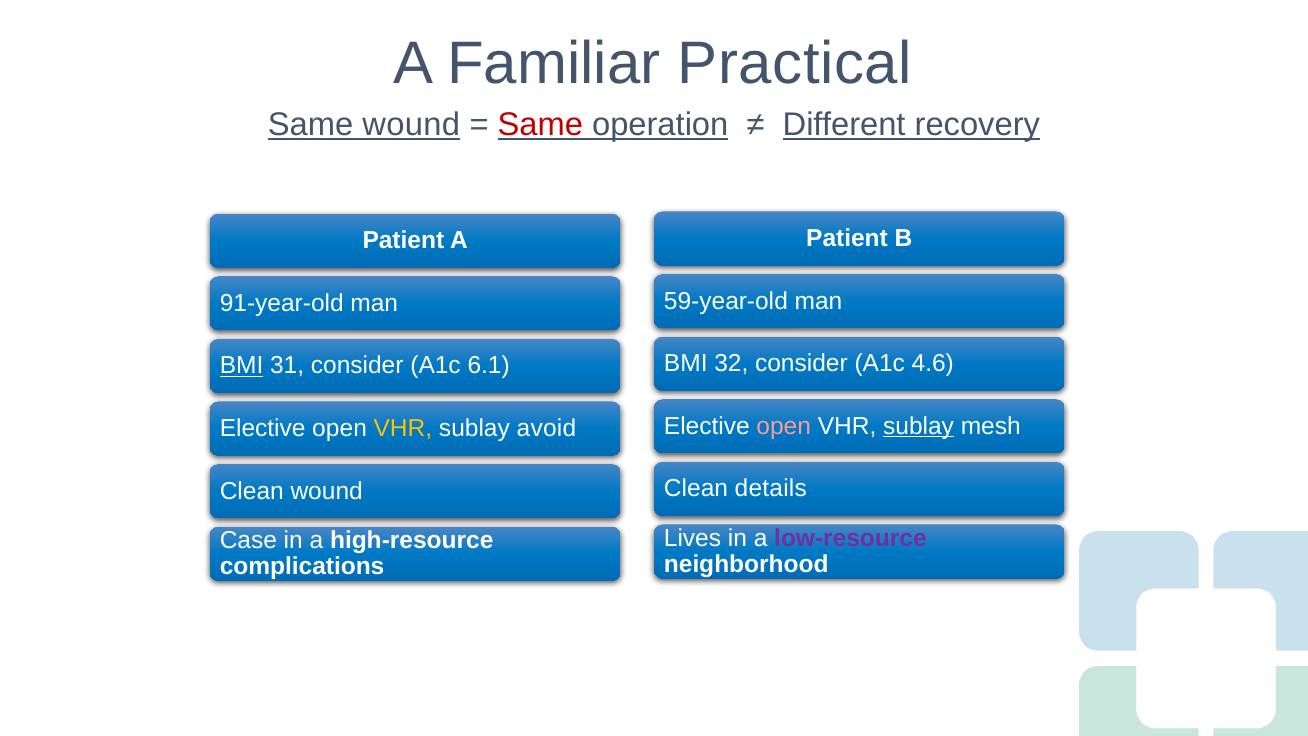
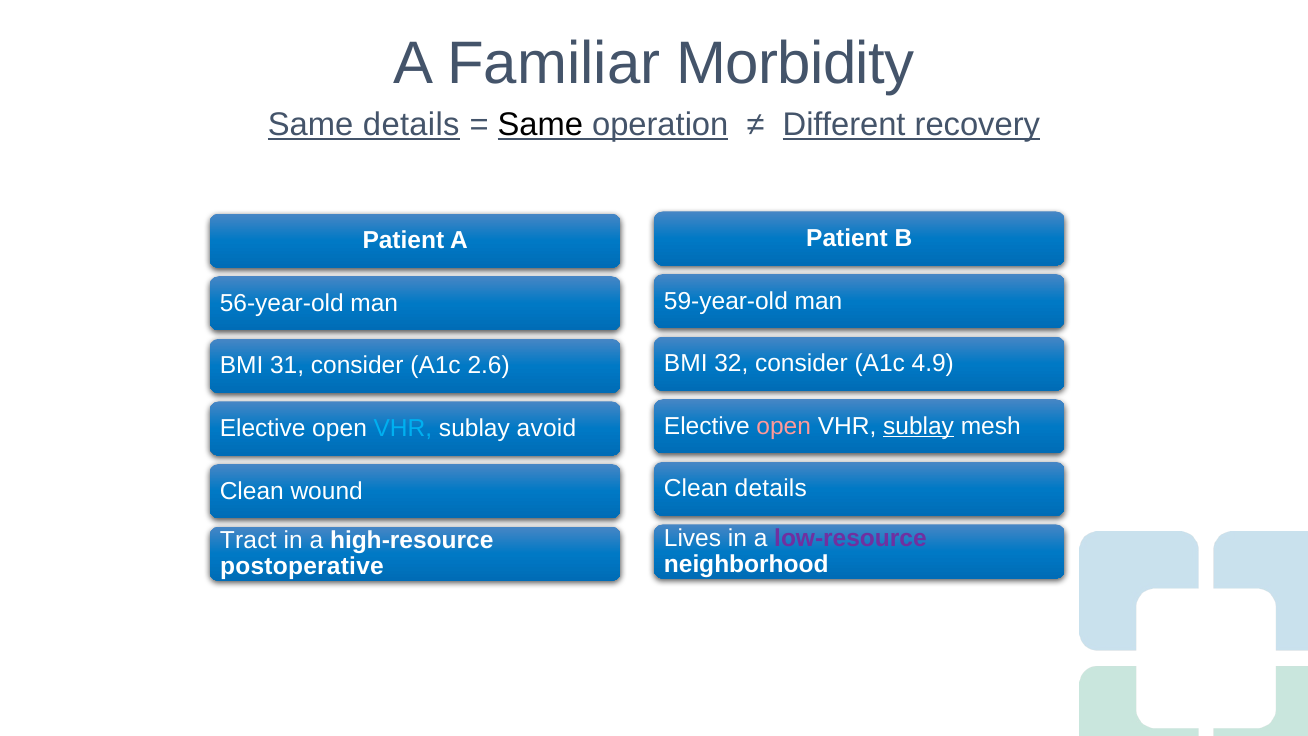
Practical: Practical -> Morbidity (795, 63)
Same wound: wound -> details (411, 124)
Same colour: red -> black (540, 124)
91-year-old: 91-year-old -> 56-year-old (282, 303)
4.6: 4.6 -> 4.9 (933, 363)
BMI underline: present -> none (242, 366)
6.1: 6.1 -> 2.6 (489, 366)
VHR colour: yellow -> light blue (403, 428)
Case: Case -> Tract (248, 540)
complications: complications -> postoperative (302, 567)
